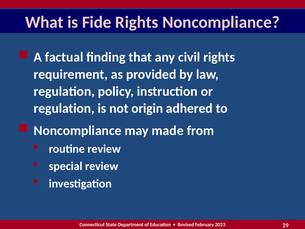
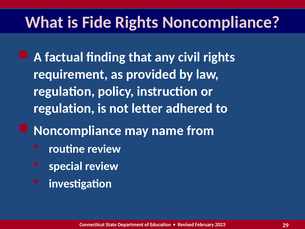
origin: origin -> letter (147, 108)
made: made -> name (168, 131)
